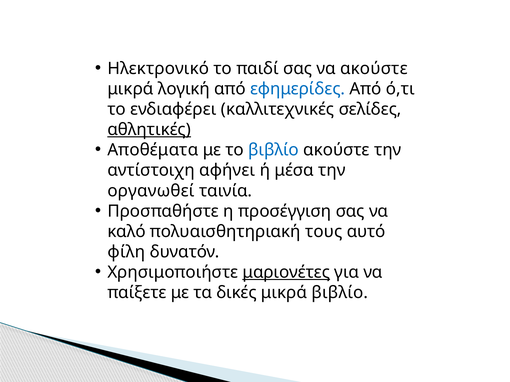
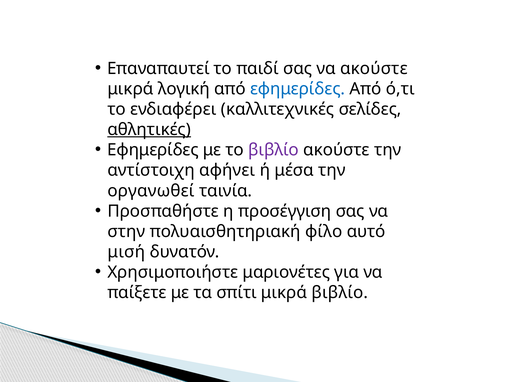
Ηλεκτρονικό: Ηλεκτρονικό -> Επαναπαυτεί (158, 69)
Αποθέματα: Αποθέματα -> Εφημερίδες (153, 150)
βιβλίο colour: blue -> purple (274, 150)
καλό: καλό -> στην (126, 232)
τους: τους -> φίλο (324, 232)
φίλη: φίλη -> μισή (126, 252)
μαριονέτες underline: present -> none (286, 273)
δικές: δικές -> σπίτι (237, 293)
